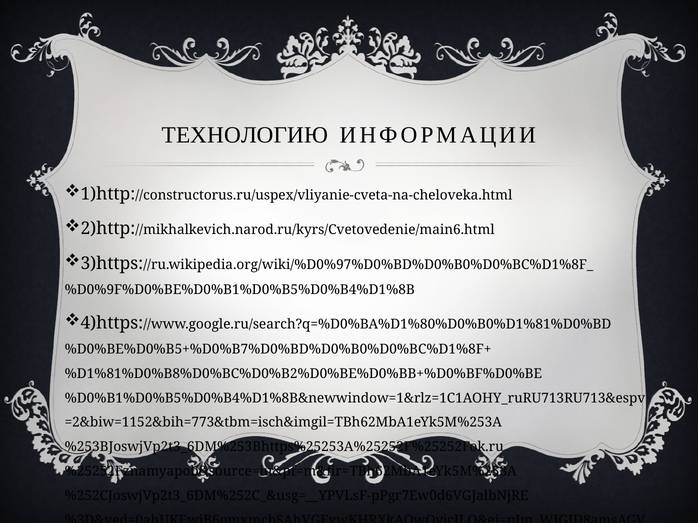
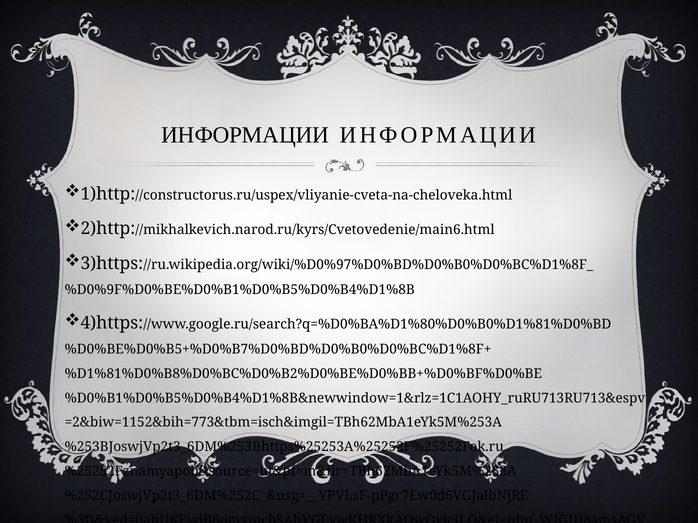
ТЕХНОЛОГИЮ: ТЕХНОЛОГИЮ -> ИНФОРМАЦИИ (245, 135)
